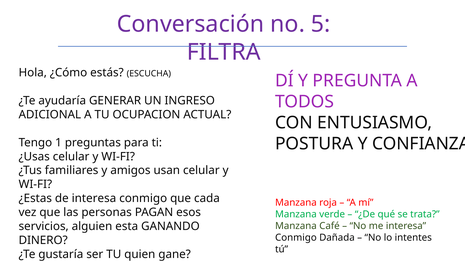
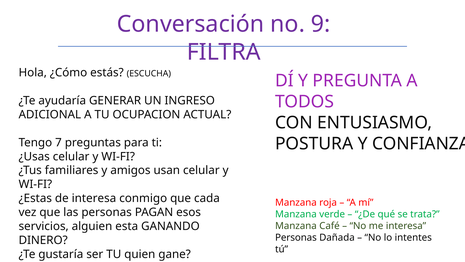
5: 5 -> 9 (321, 24)
1: 1 -> 7 (58, 142)
Conmigo: Conmigo -> Personas (296, 237)
